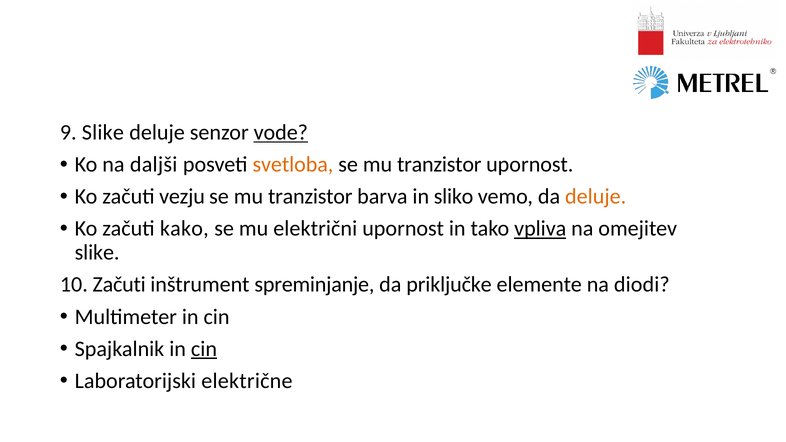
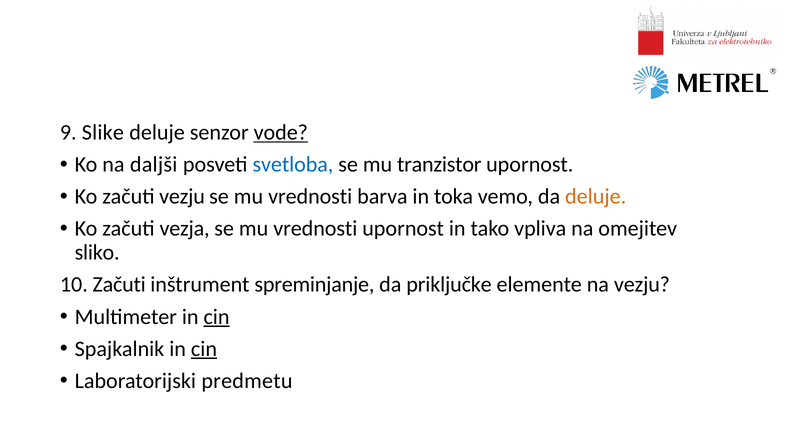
svetloba colour: orange -> blue (293, 165)
tranzistor: tranzistor -> vrednosti (310, 197)
sliko: sliko -> toka (454, 197)
kako: kako -> vezja (185, 229)
električni: električni -> vrednosti (315, 229)
vpliva underline: present -> none (540, 229)
slike: slike -> sliko (97, 253)
na diodi: diodi -> vezju (642, 285)
cin underline: none -> present (217, 317)
električne: električne -> predmetu (247, 381)
